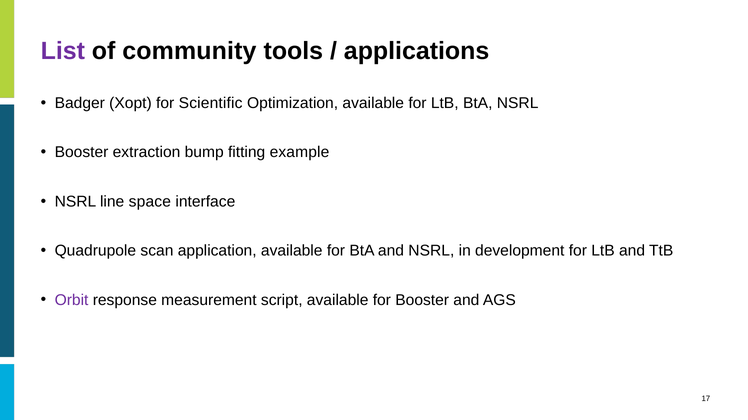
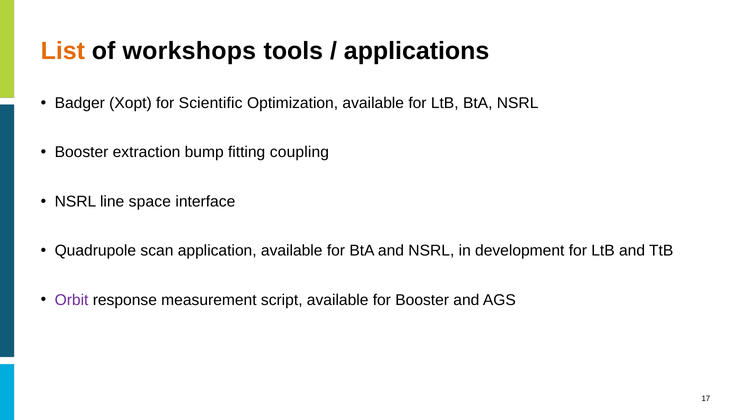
List colour: purple -> orange (63, 51)
community: community -> workshops (189, 51)
example: example -> coupling (299, 153)
